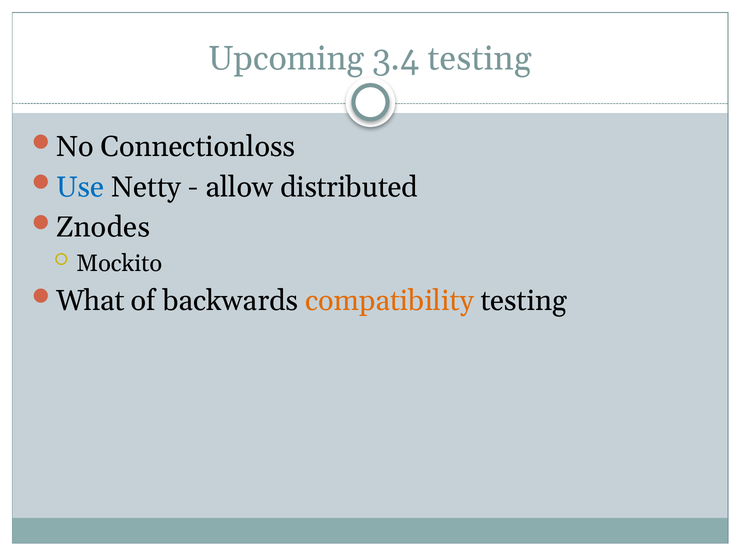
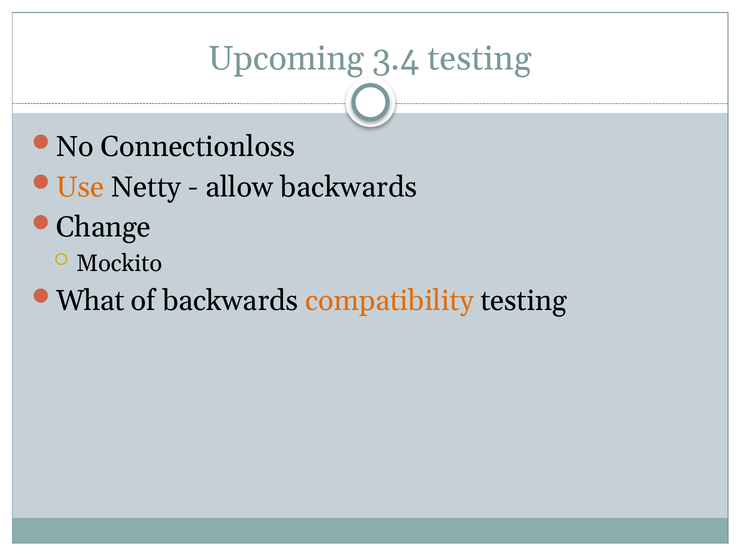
Use colour: blue -> orange (80, 187)
allow distributed: distributed -> backwards (349, 187)
Znodes: Znodes -> Change (103, 227)
